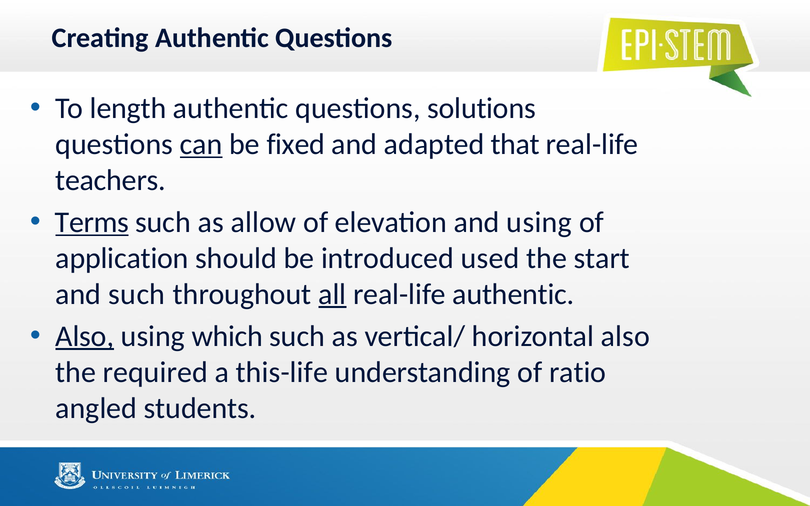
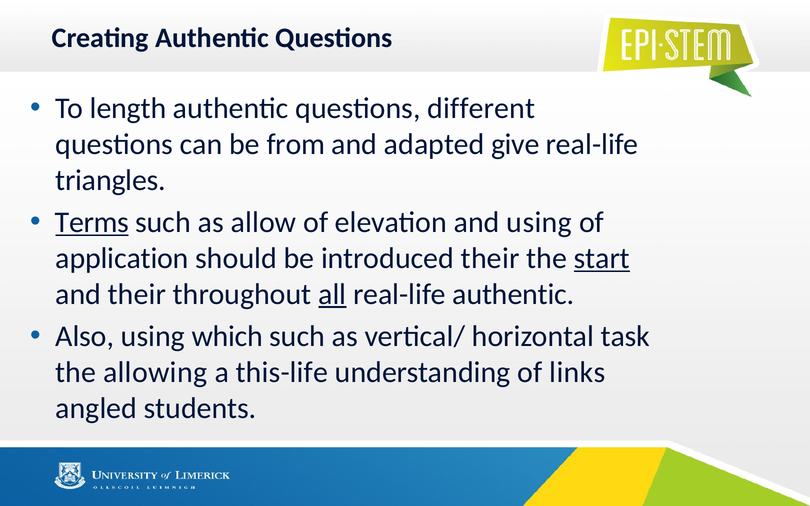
solutions: solutions -> different (481, 108)
can underline: present -> none (201, 144)
fixed: fixed -> from (296, 144)
that: that -> give (515, 144)
teachers: teachers -> triangles (111, 180)
introduced used: used -> their (490, 258)
start underline: none -> present (602, 258)
and such: such -> their (137, 294)
Also underline: present -> none (85, 336)
horizontal also: also -> task (625, 336)
required: required -> allowing (155, 372)
ratio: ratio -> links (577, 372)
